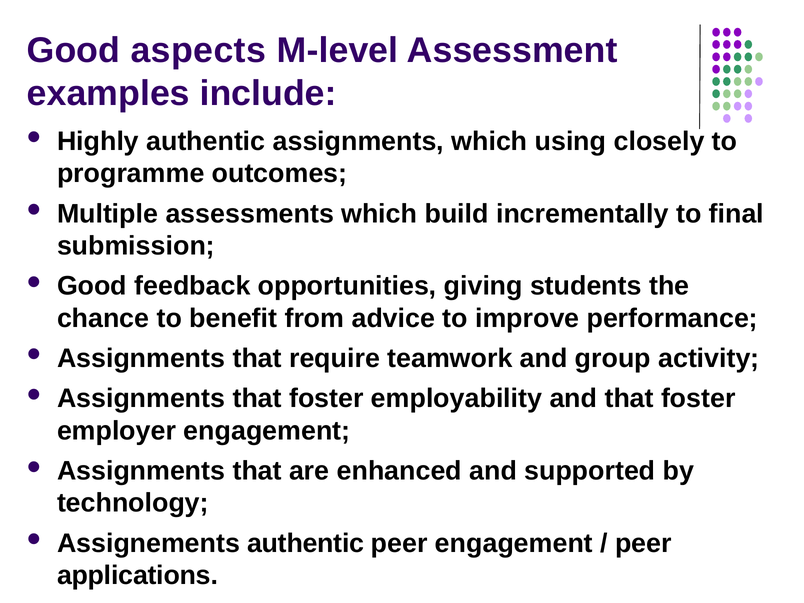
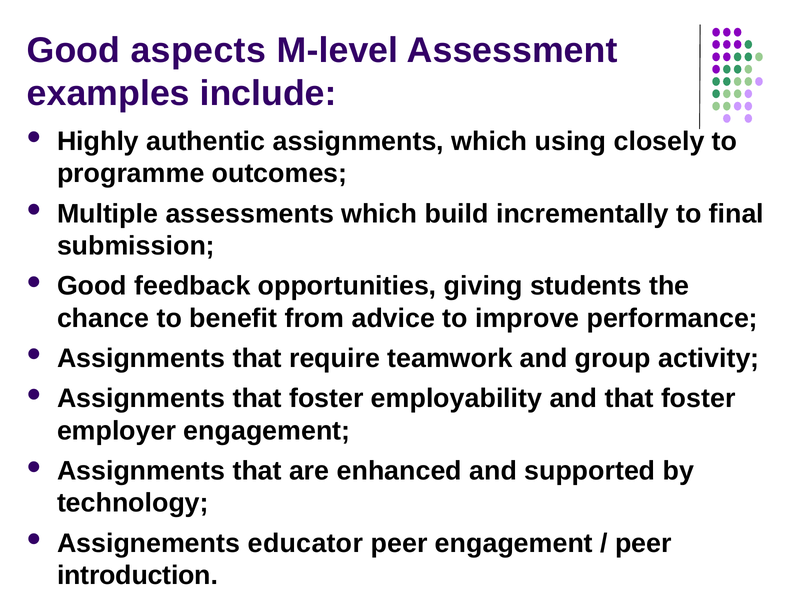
Assignements authentic: authentic -> educator (305, 543)
applications: applications -> introduction (138, 575)
